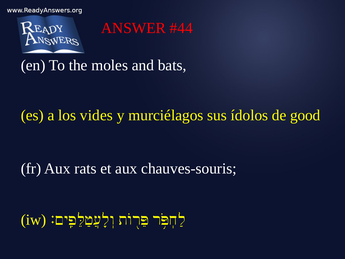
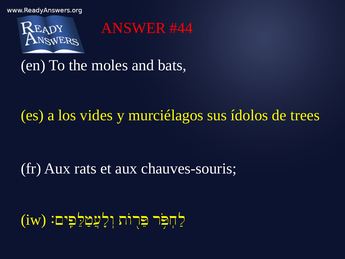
good: good -> trees (305, 115)
